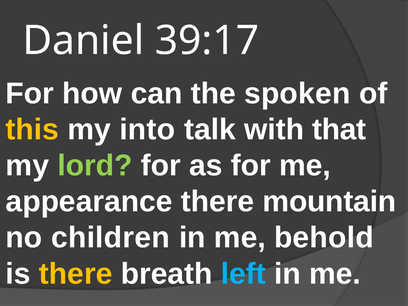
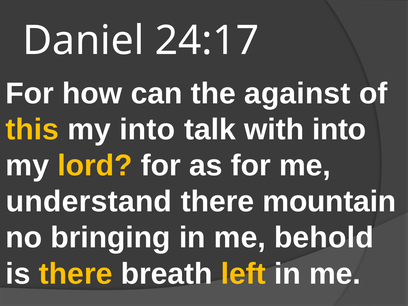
39:17: 39:17 -> 24:17 (207, 41)
spoken: spoken -> against (297, 94)
with that: that -> into (339, 130)
lord colour: light green -> yellow (95, 166)
appearance: appearance -> understand (89, 202)
children: children -> bringing (111, 238)
left colour: light blue -> yellow (243, 274)
